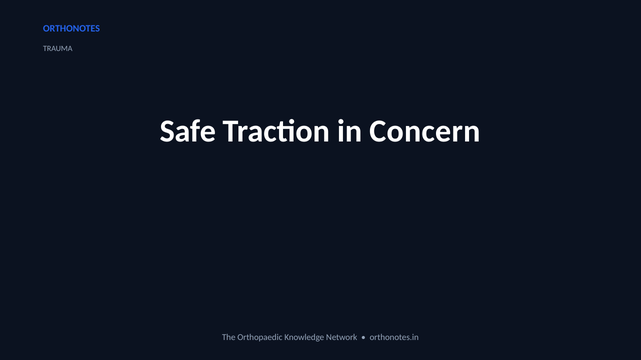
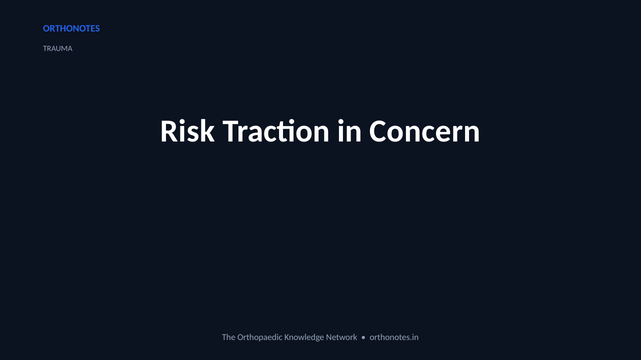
Safe: Safe -> Risk (187, 131)
